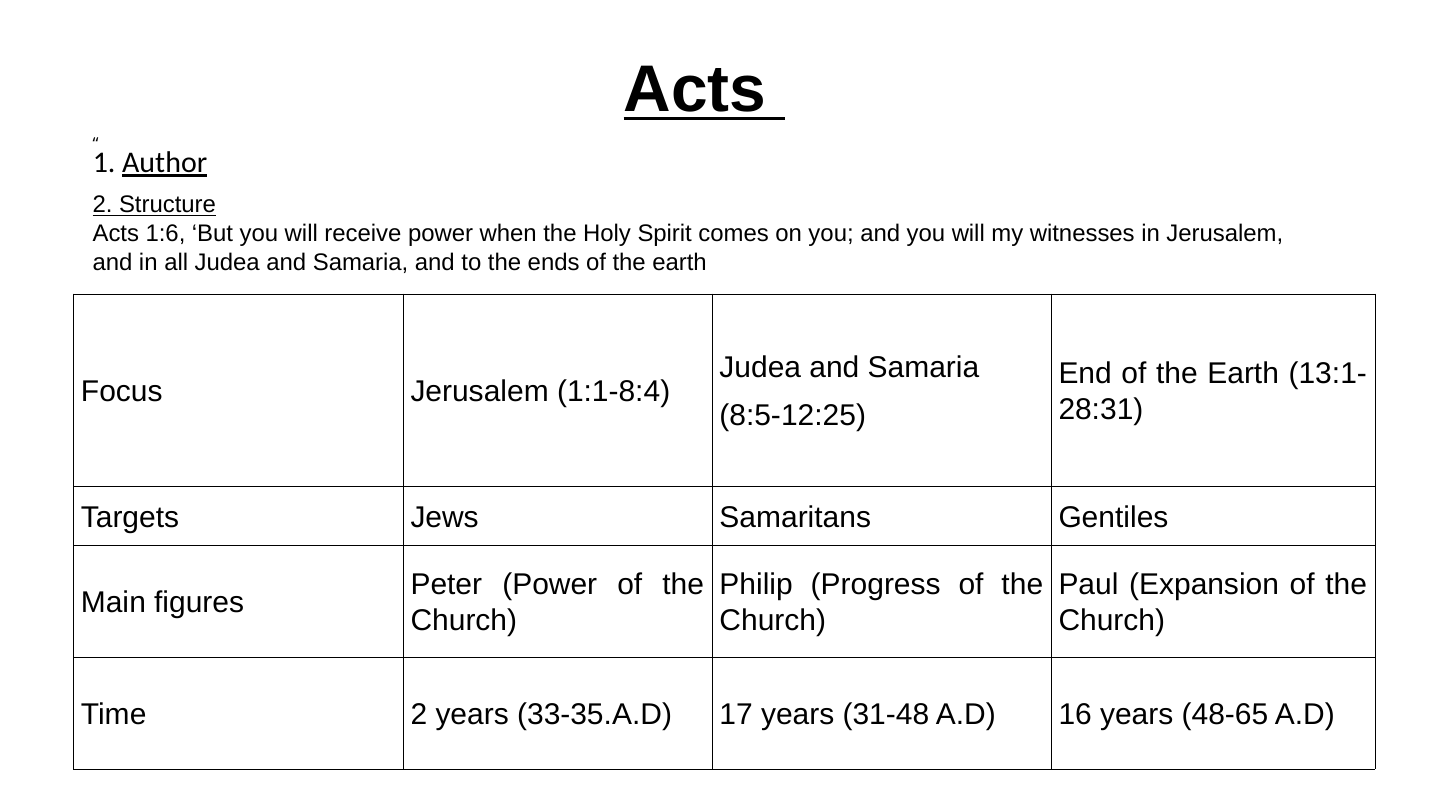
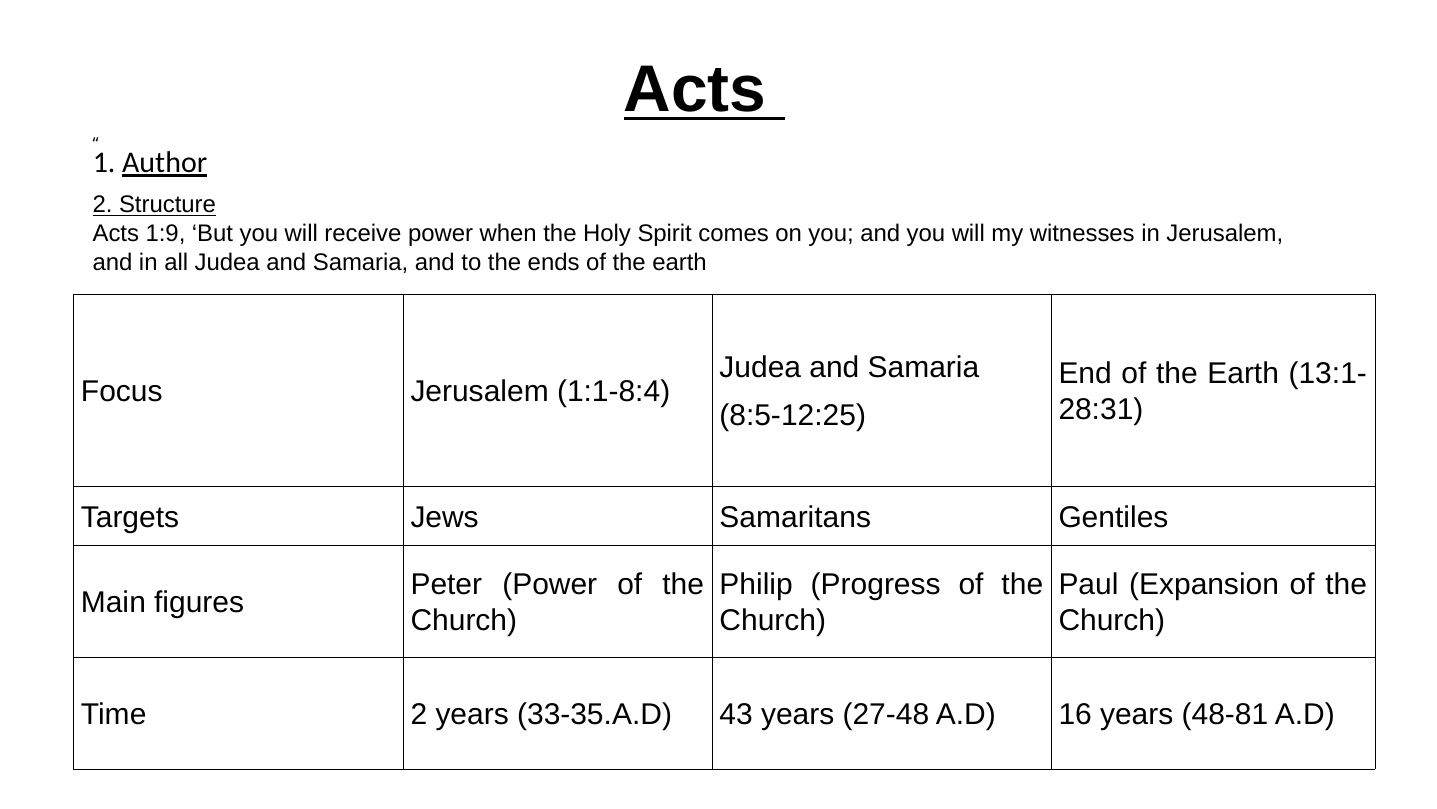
1:6: 1:6 -> 1:9 (165, 233)
17: 17 -> 43 (736, 714)
31-48: 31-48 -> 27-48 (886, 714)
48-65: 48-65 -> 48-81 (1225, 714)
